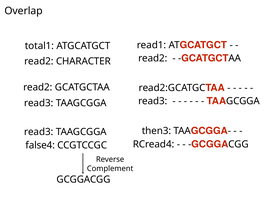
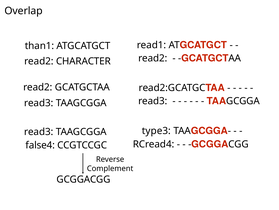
total1: total1 -> than1 (39, 46)
then3: then3 -> type3 (156, 130)
